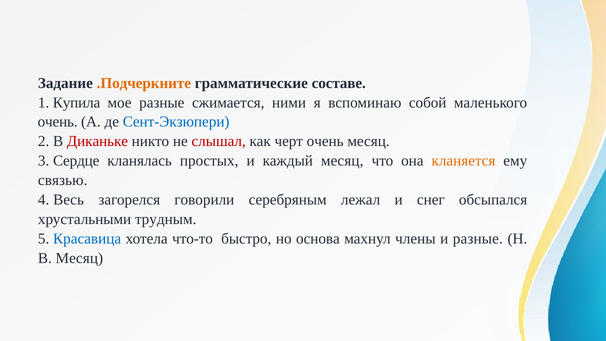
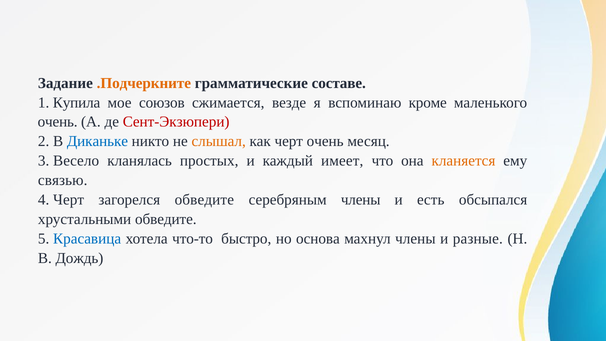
мое разные: разные -> союзов (162, 102)
ними: ними -> везде (289, 102)
собой: собой -> кроме (428, 102)
Сент-Экзюпери colour: blue -> red (176, 122)
Диканьке colour: red -> blue (97, 141)
слышал colour: red -> orange (219, 141)
Сердце: Сердце -> Весело (76, 161)
каждый месяц: месяц -> имеет (342, 161)
4 Весь: Весь -> Черт (69, 200)
загорелся говорили: говорили -> обведите (204, 200)
серебряным лежал: лежал -> члены (361, 200)
снег: снег -> есть (431, 200)
хрустальными трудным: трудным -> обведите (166, 219)
В Месяц: Месяц -> Дождь (79, 258)
